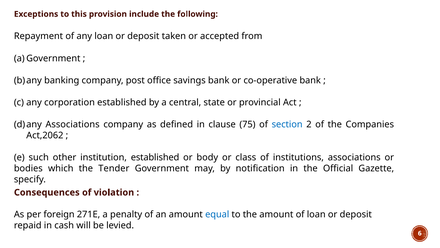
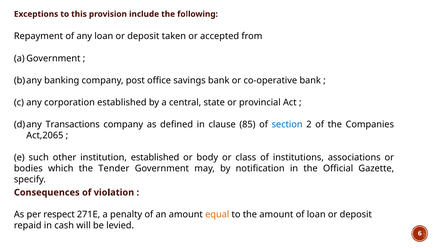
Associations: Associations -> Transactions (73, 124)
75: 75 -> 85 (247, 124)
Act,2062: Act,2062 -> Act,2065 (45, 135)
foreign: foreign -> respect (59, 214)
equal colour: blue -> orange (217, 214)
